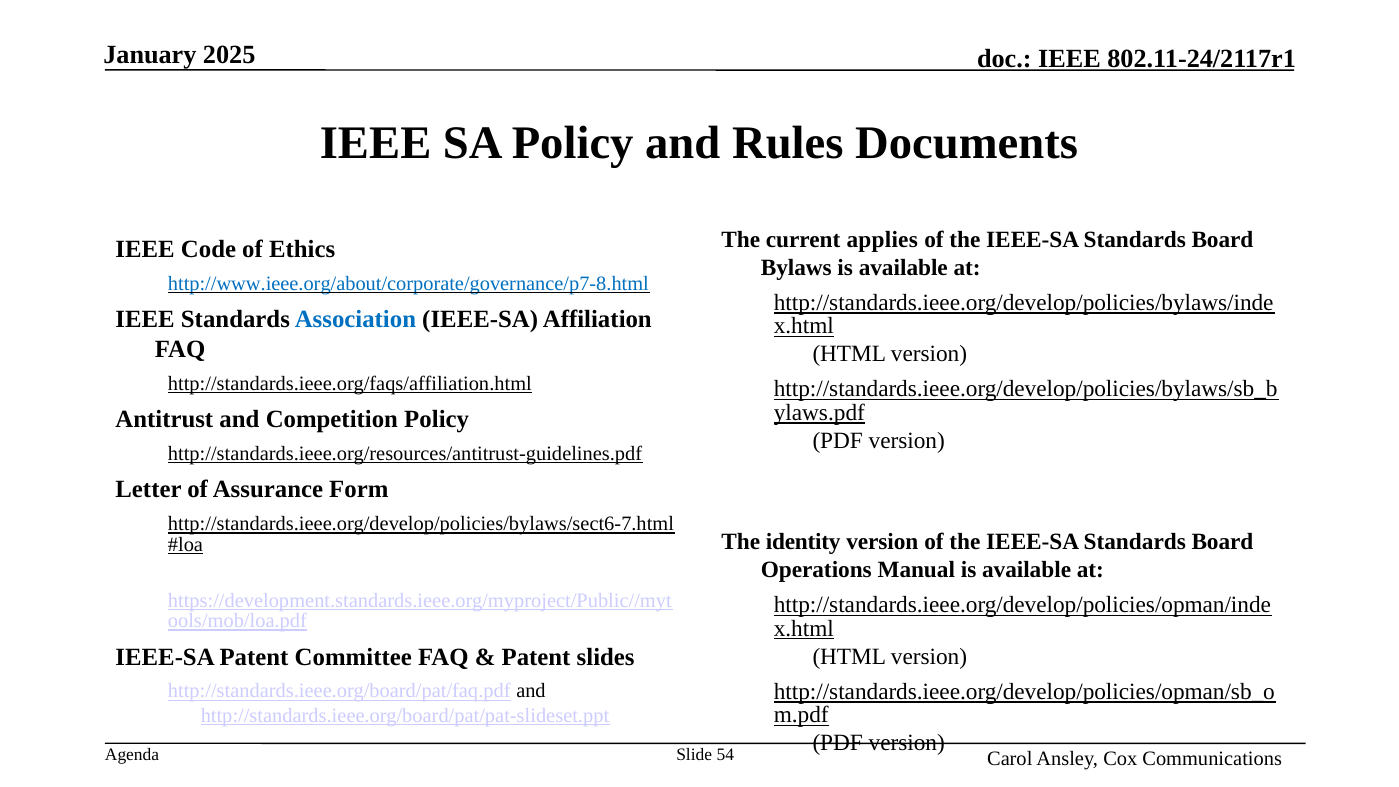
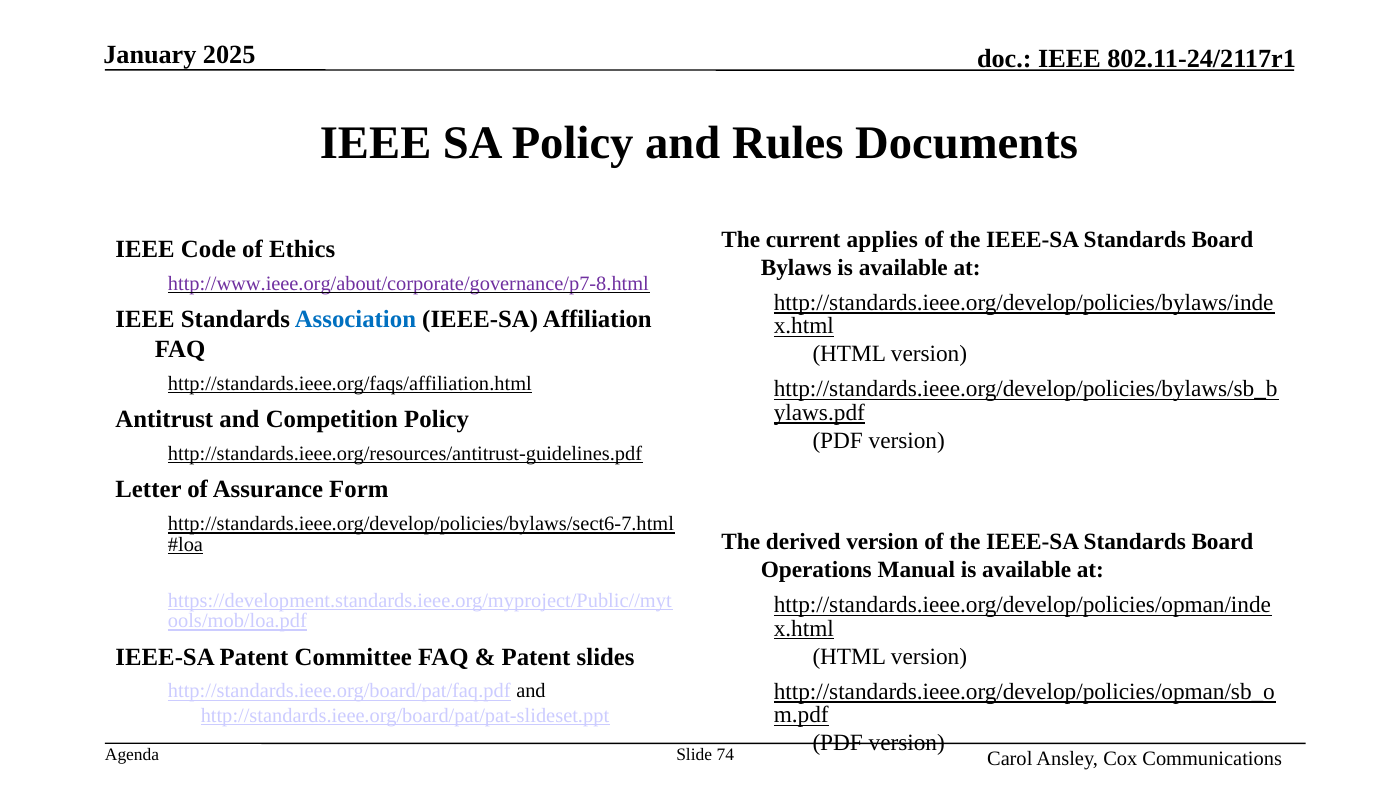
http://www.ieee.org/about/corporate/governance/p7-8.html colour: blue -> purple (408, 283)
identity: identity -> derived (803, 542)
54: 54 -> 74 (725, 755)
